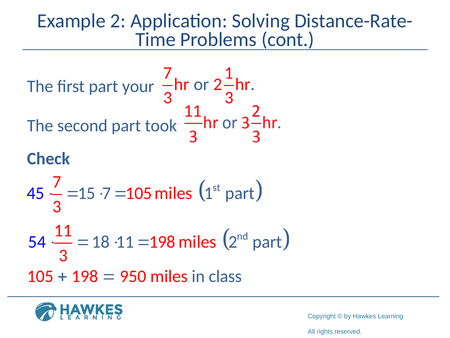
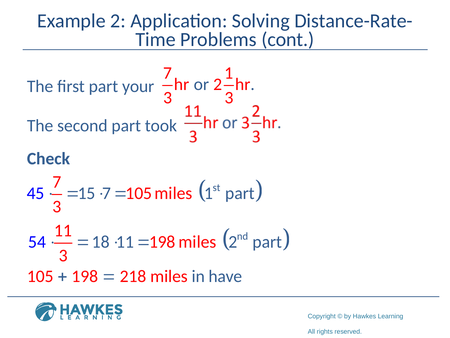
950: 950 -> 218 (133, 276)
class: class -> have (225, 276)
